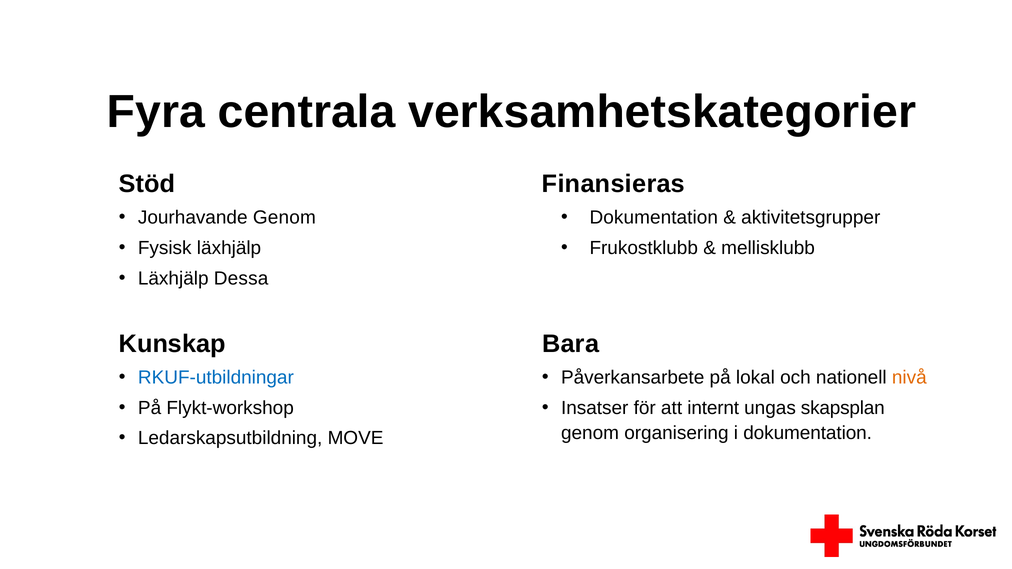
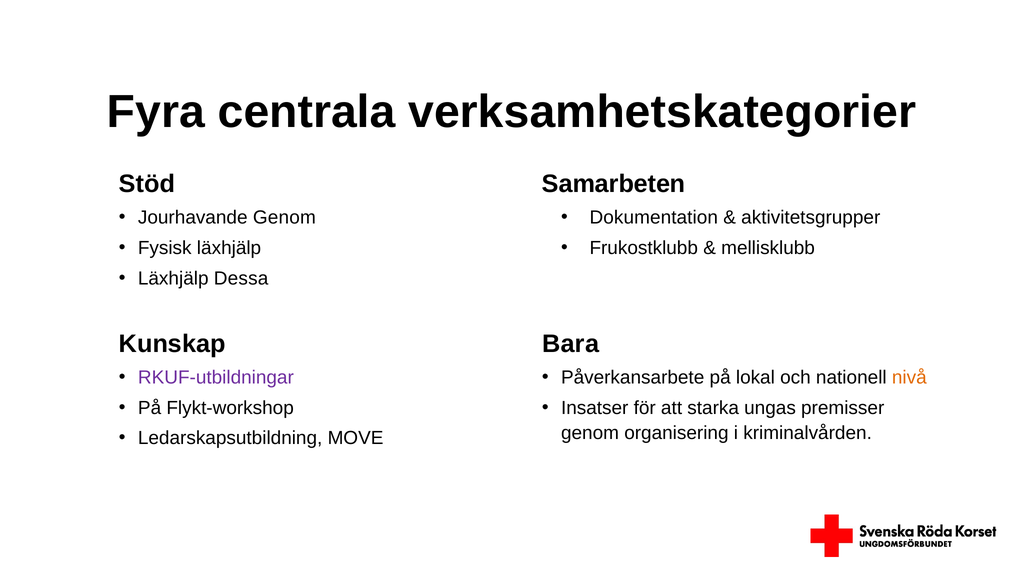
Finansieras: Finansieras -> Samarbeten (614, 184)
RKUF-utbildningar colour: blue -> purple (216, 378)
internt: internt -> starka (713, 408)
skapsplan: skapsplan -> premisser (843, 408)
i dokumentation: dokumentation -> kriminalvården (808, 433)
